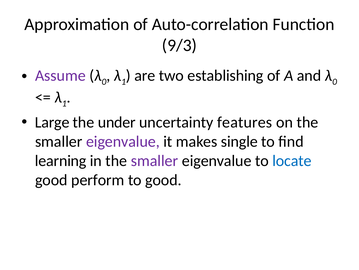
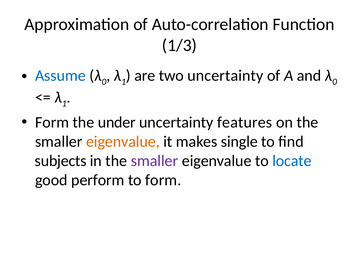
9/3: 9/3 -> 1/3 (179, 45)
Assume colour: purple -> blue (60, 75)
two establishing: establishing -> uncertainty (225, 75)
Large: Large -> Form (52, 122)
eigenvalue colour: purple -> orange (123, 141)
learning: learning -> subjects (61, 160)
to good: good -> form (163, 180)
